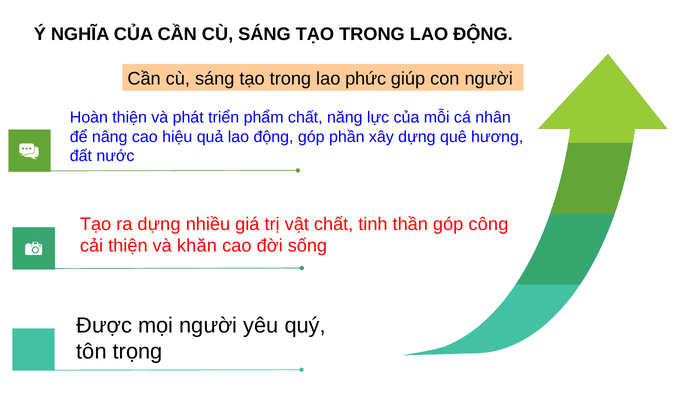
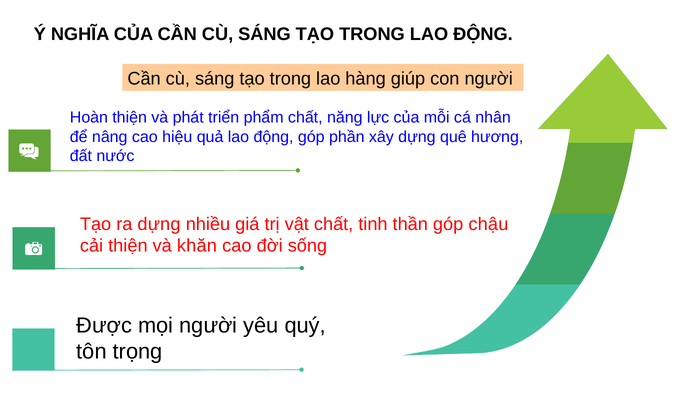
phức: phức -> hàng (366, 79)
công: công -> chậu (488, 224)
